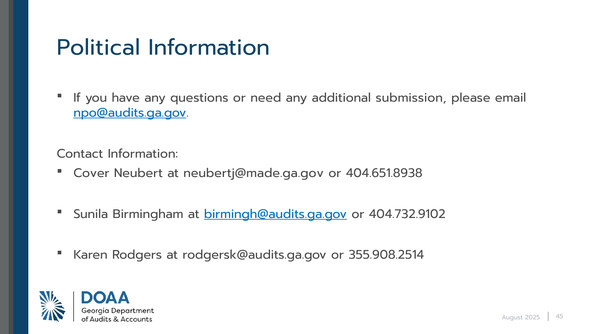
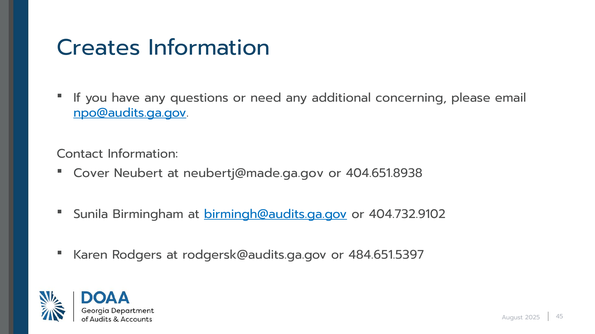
Political: Political -> Creates (99, 48)
submission: submission -> concerning (411, 98)
355.908.2514: 355.908.2514 -> 484.651.5397 (386, 255)
